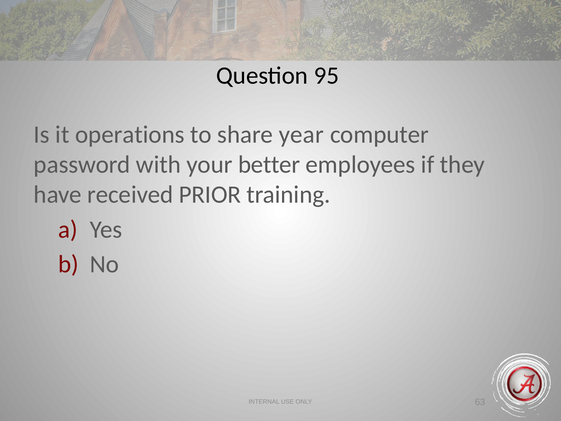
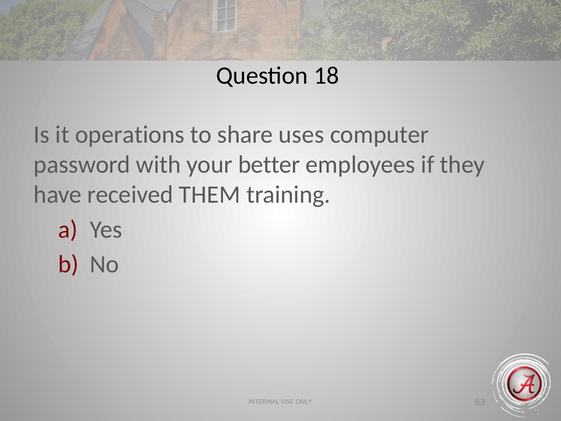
95: 95 -> 18 (326, 76)
year: year -> uses (301, 135)
PRIOR: PRIOR -> THEM (210, 194)
